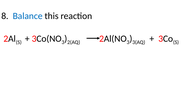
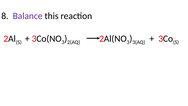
Balance colour: blue -> purple (28, 16)
